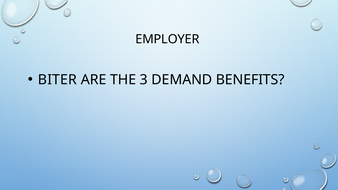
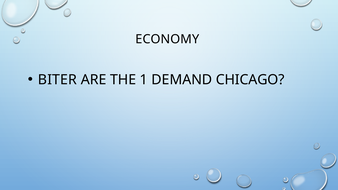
EMPLOYER: EMPLOYER -> ECONOMY (167, 39)
3: 3 -> 1 (144, 80)
BENEFITS: BENEFITS -> CHICAGO (250, 80)
